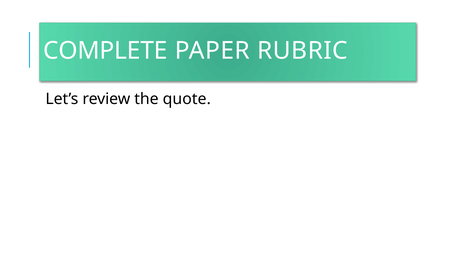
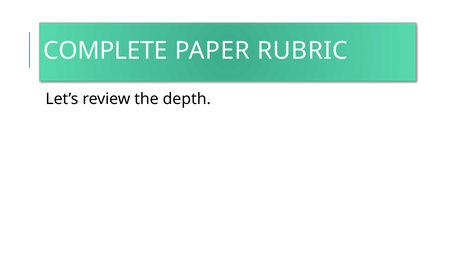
quote: quote -> depth (187, 99)
